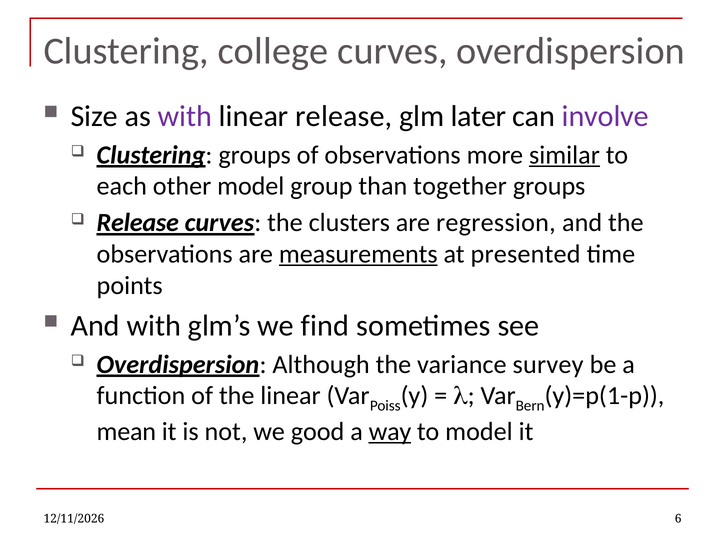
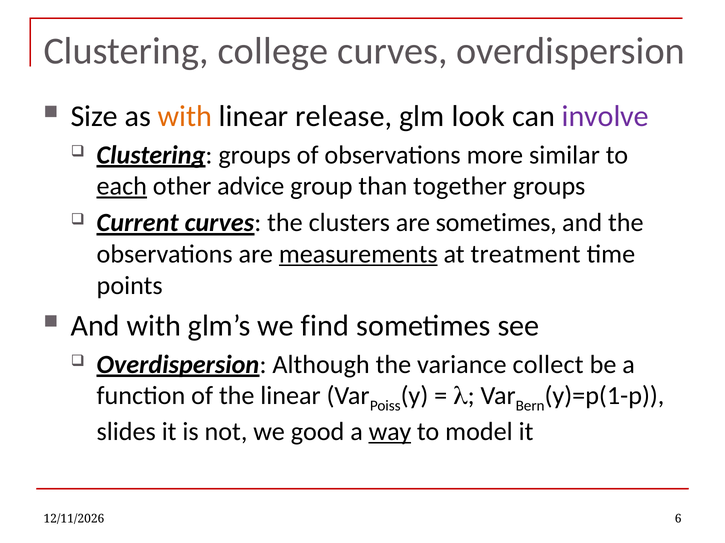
with colour: purple -> orange (185, 116)
later: later -> look (478, 116)
similar underline: present -> none (564, 155)
each underline: none -> present (122, 187)
other model: model -> advice (251, 187)
Release: Release -> Current (138, 223)
are regression: regression -> sometimes (496, 223)
presented: presented -> treatment (526, 255)
survey: survey -> collect (548, 365)
mean: mean -> slides (126, 432)
